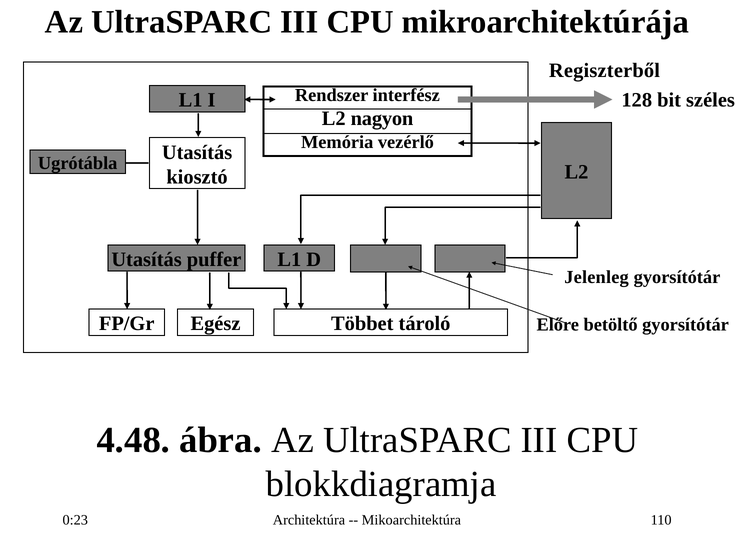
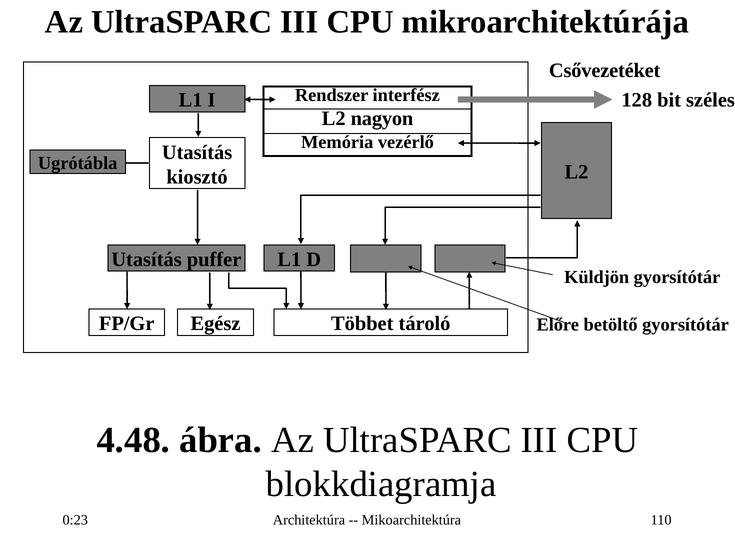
Regiszterből: Regiszterből -> Csővezetéket (605, 70)
Jelenleg: Jelenleg -> Küldjön (597, 277)
